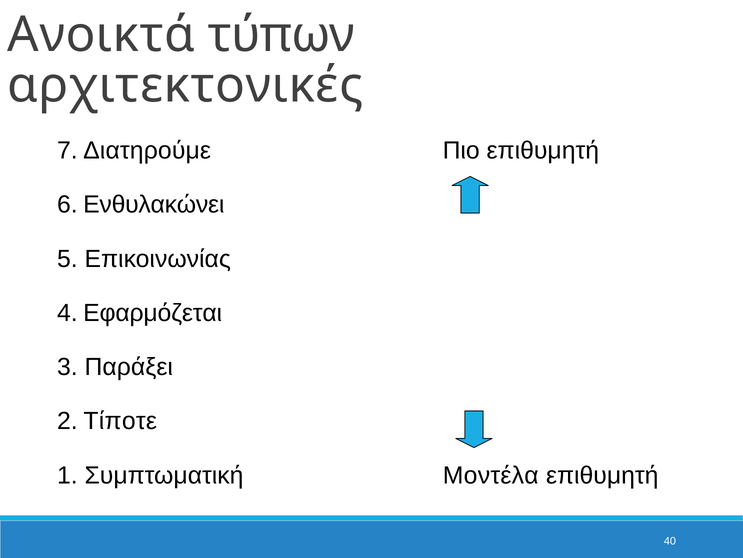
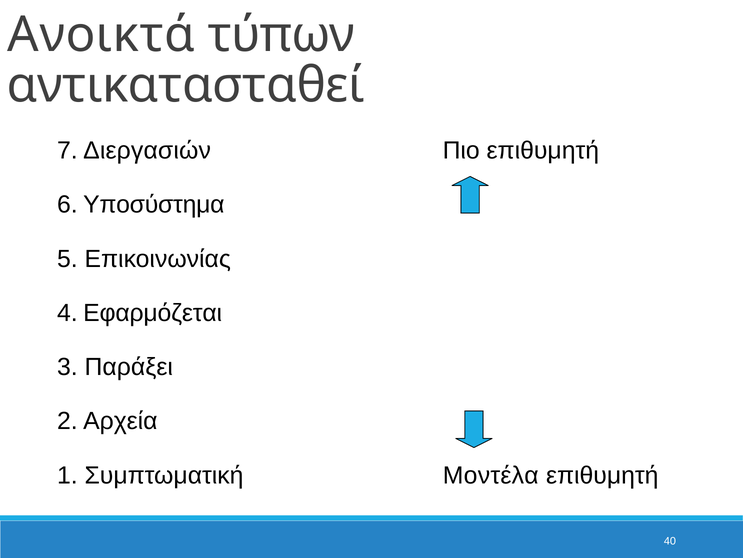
αρχιτεκτονικές: αρχιτεκτονικές -> αντικατασταθεί (186, 85)
Διατηρούμε: Διατηρούμε -> Διεργασιών (147, 150)
Ενθυλακώνει: Ενθυλακώνει -> Υποσύστημα (154, 204)
Τίποτε: Τίποτε -> Αρχεία (120, 421)
